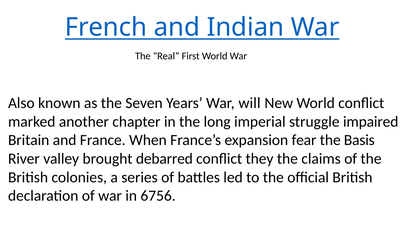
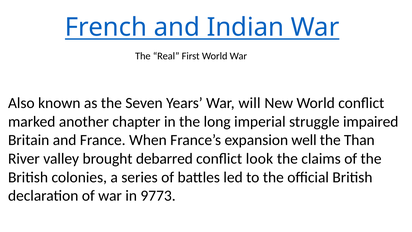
fear: fear -> well (304, 140)
Basis: Basis -> Than (359, 140)
they: they -> look (259, 159)
6756: 6756 -> 9773 (158, 196)
